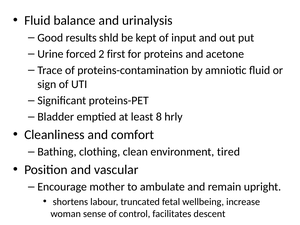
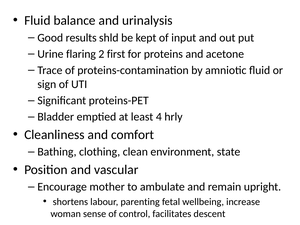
forced: forced -> flaring (81, 54)
8: 8 -> 4 (159, 117)
tired: tired -> state (229, 152)
truncated: truncated -> parenting (140, 202)
